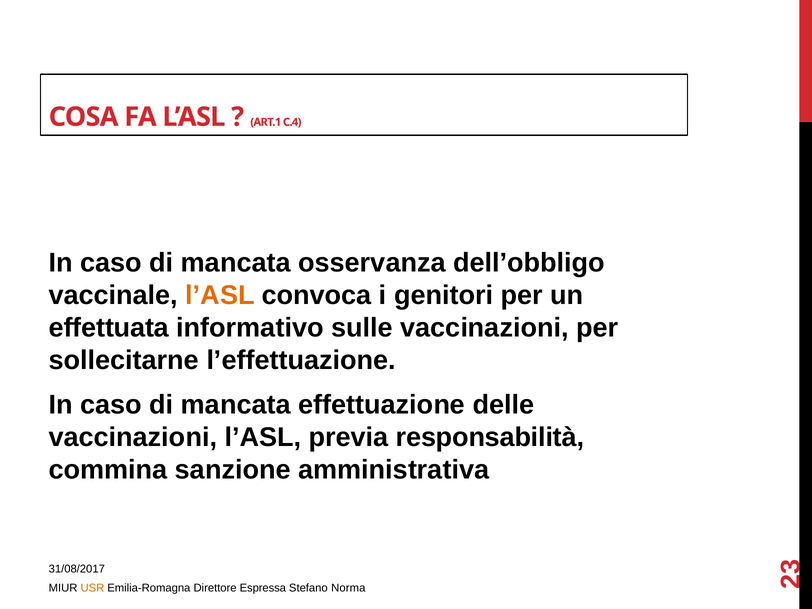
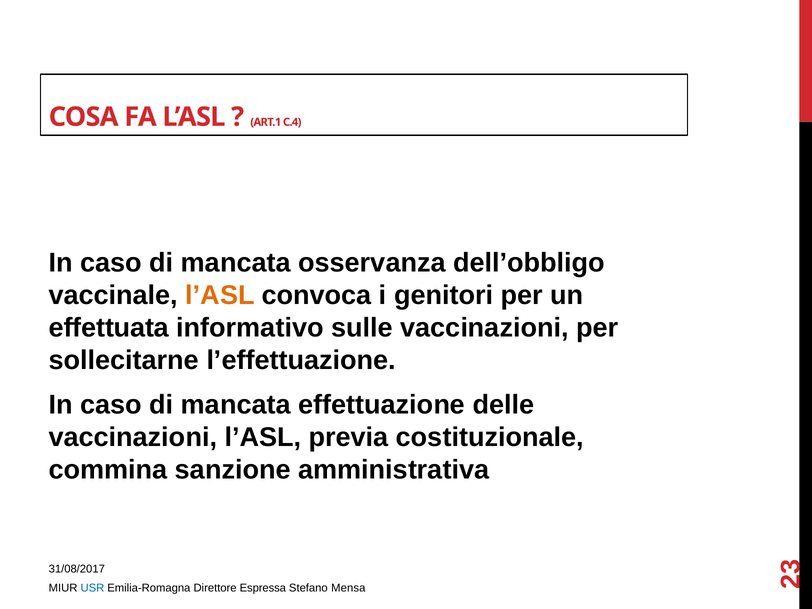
responsabilità: responsabilità -> costituzionale (490, 437)
USR colour: orange -> blue (92, 588)
Norma: Norma -> Mensa (348, 588)
